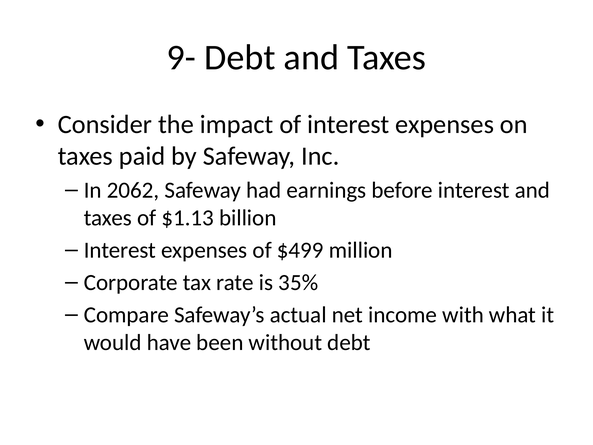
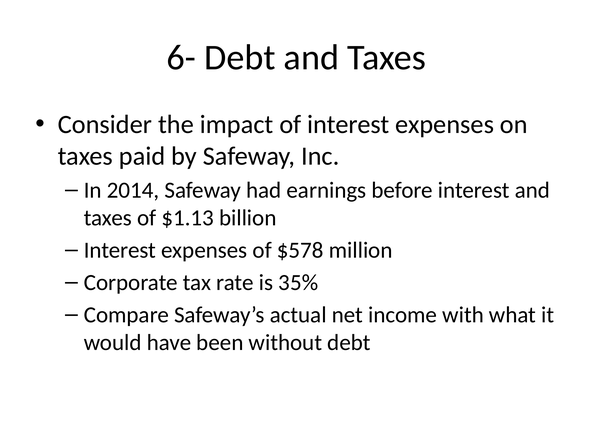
9-: 9- -> 6- (181, 57)
2062: 2062 -> 2014 (133, 190)
$499: $499 -> $578 (300, 250)
